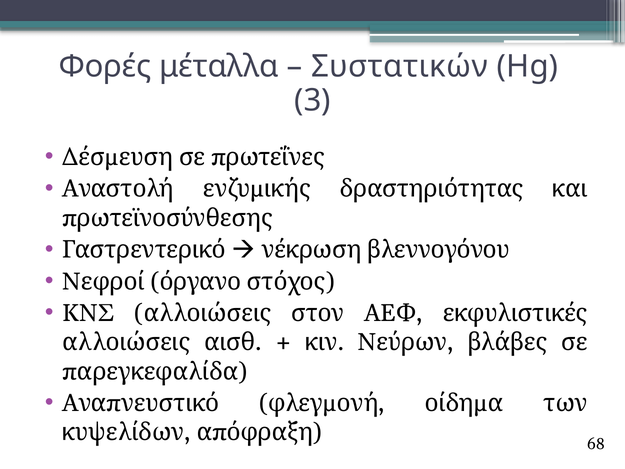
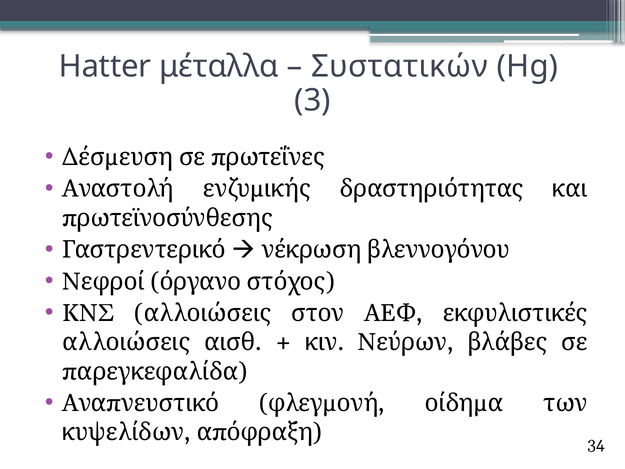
Φορές: Φορές -> Hatter (105, 66)
68: 68 -> 34 (596, 444)
